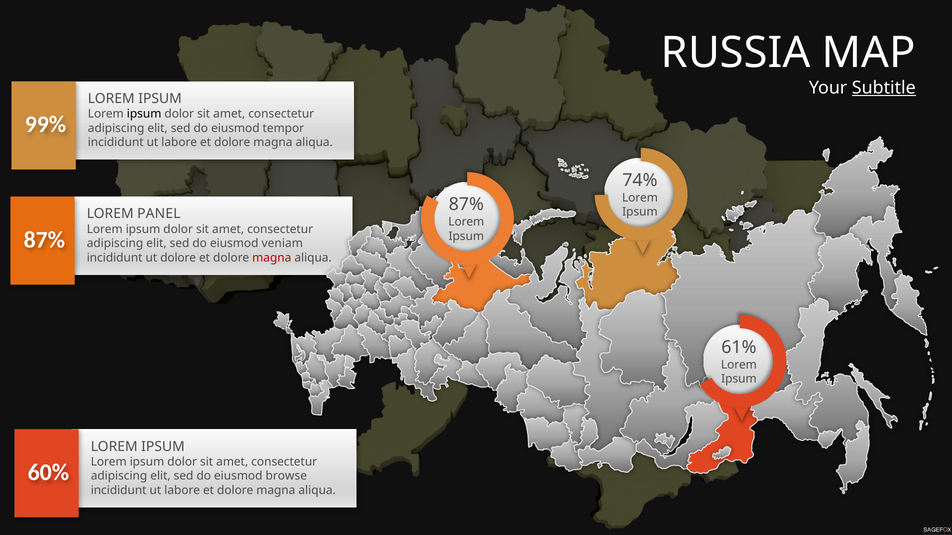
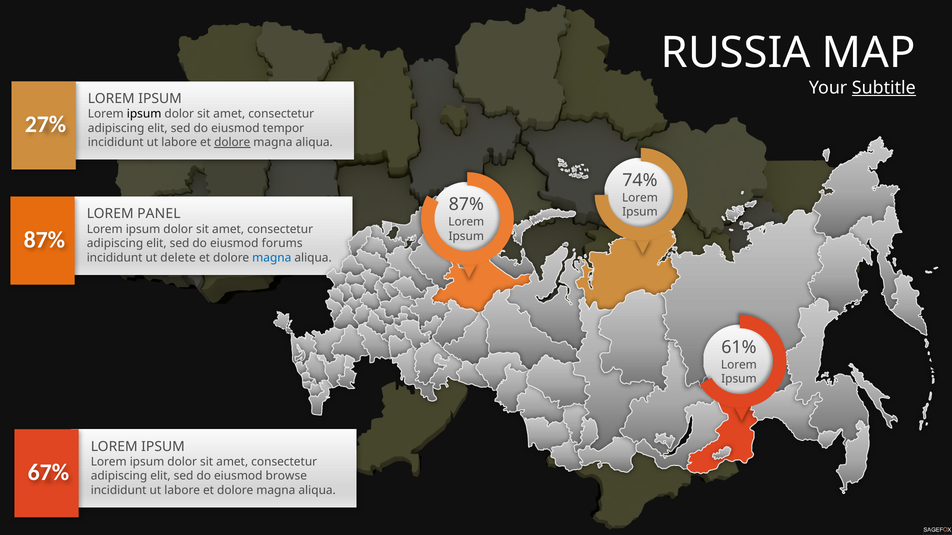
99%: 99% -> 27% (46, 125)
dolore underline: none -> present (232, 143)
veniam: veniam -> forums (282, 244)
ut dolore: dolore -> delete (178, 258)
magna colour: red -> blue (272, 258)
60%: 60% -> 67% (48, 473)
